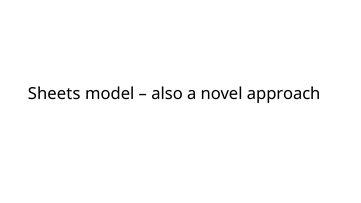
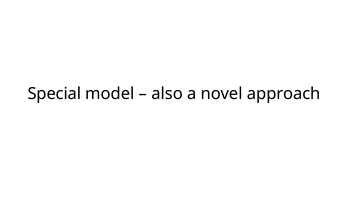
Sheets: Sheets -> Special (54, 94)
